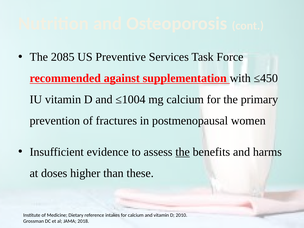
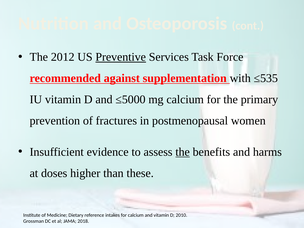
2085: 2085 -> 2012 (63, 57)
Preventive underline: none -> present (121, 57)
≤450: ≤450 -> ≤535 (266, 78)
≤1004: ≤1004 -> ≤5000 (130, 99)
